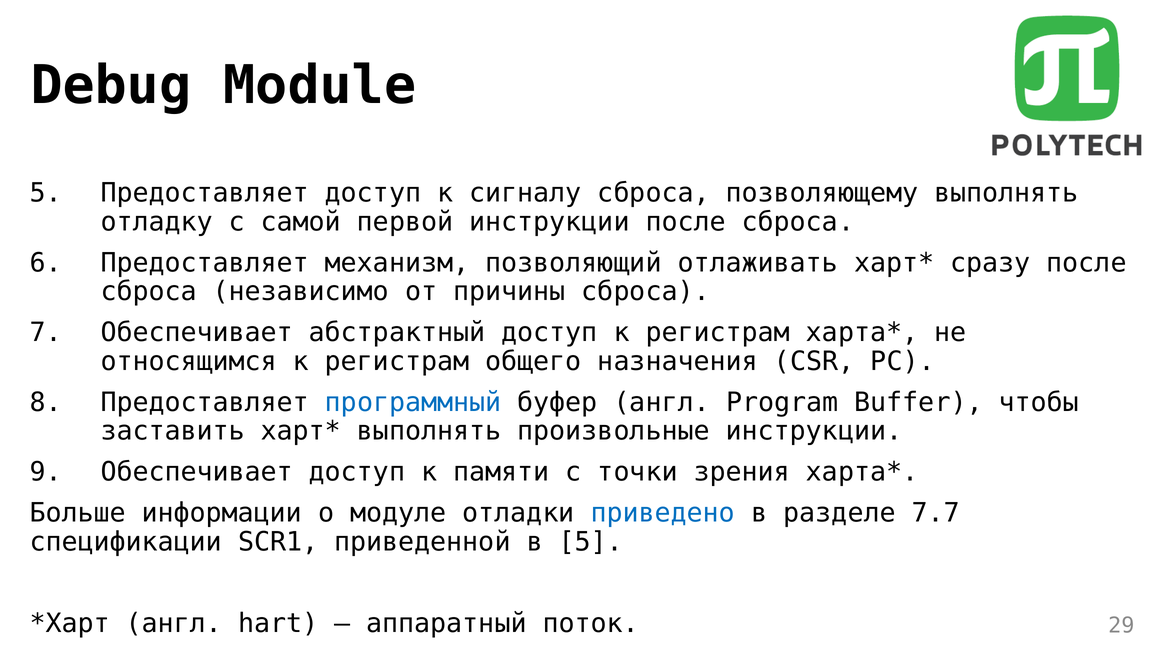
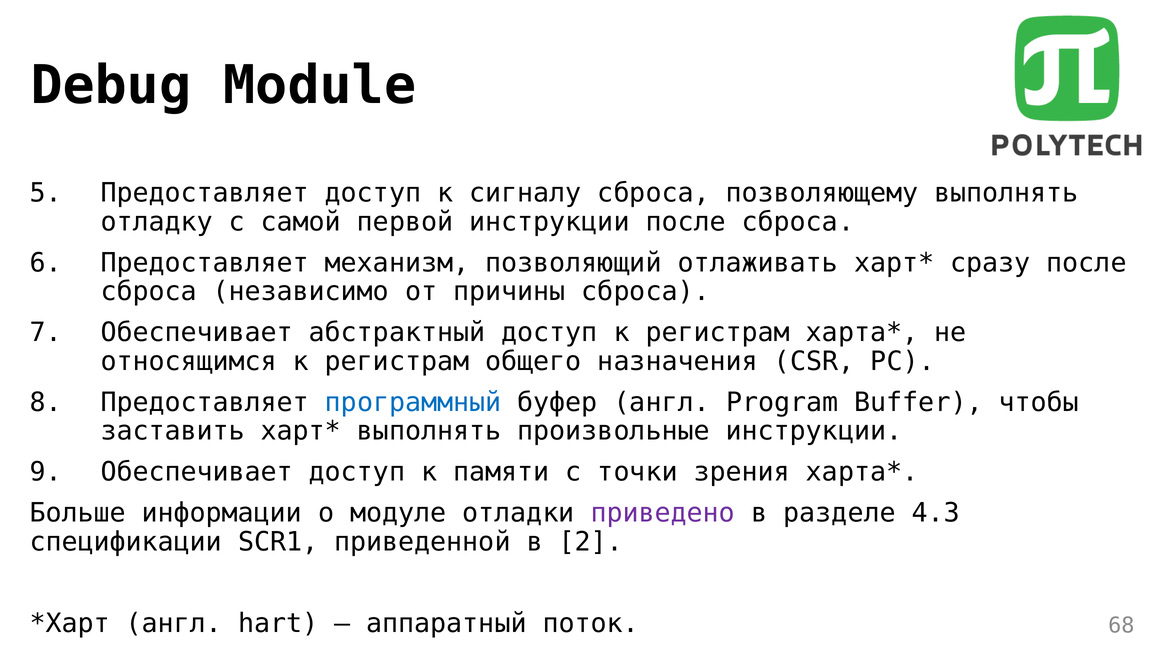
приведено colour: blue -> purple (663, 513)
7.7: 7.7 -> 4.3 (936, 513)
в 5: 5 -> 2 (591, 542)
29: 29 -> 68 (1121, 626)
